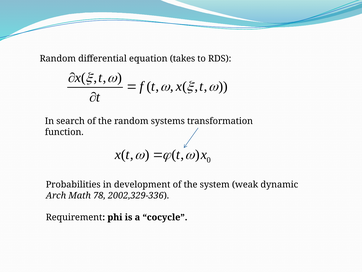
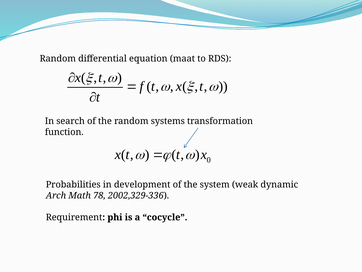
takes: takes -> maat (182, 59)
